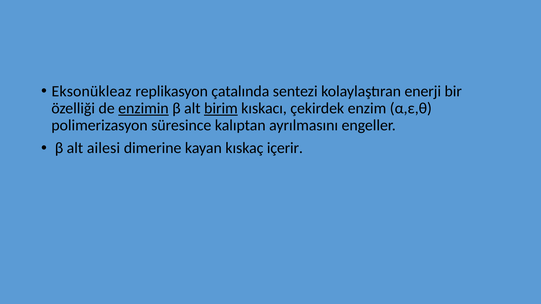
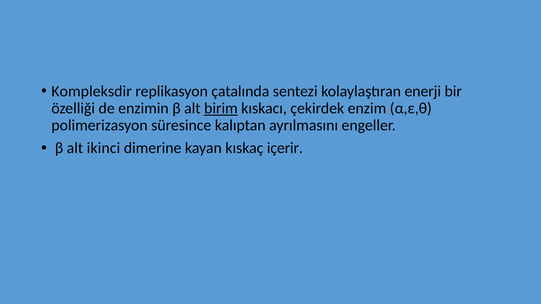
Eksonükleaz: Eksonükleaz -> Kompleksdir (92, 91)
enzimin underline: present -> none (143, 109)
ailesi: ailesi -> ikinci (103, 148)
